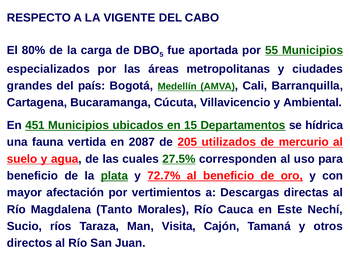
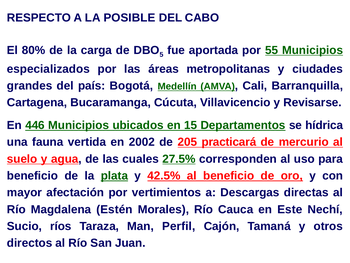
VIGENTE: VIGENTE -> POSIBLE (129, 18)
Ambiental: Ambiental -> Revisarse (313, 102)
451: 451 -> 446 (35, 125)
2087: 2087 -> 2002 (142, 142)
utilizados: utilizados -> practicará (229, 142)
72.7%: 72.7% -> 42.5% (164, 175)
Tanto: Tanto -> Estén (114, 209)
Visita: Visita -> Perfil (179, 226)
